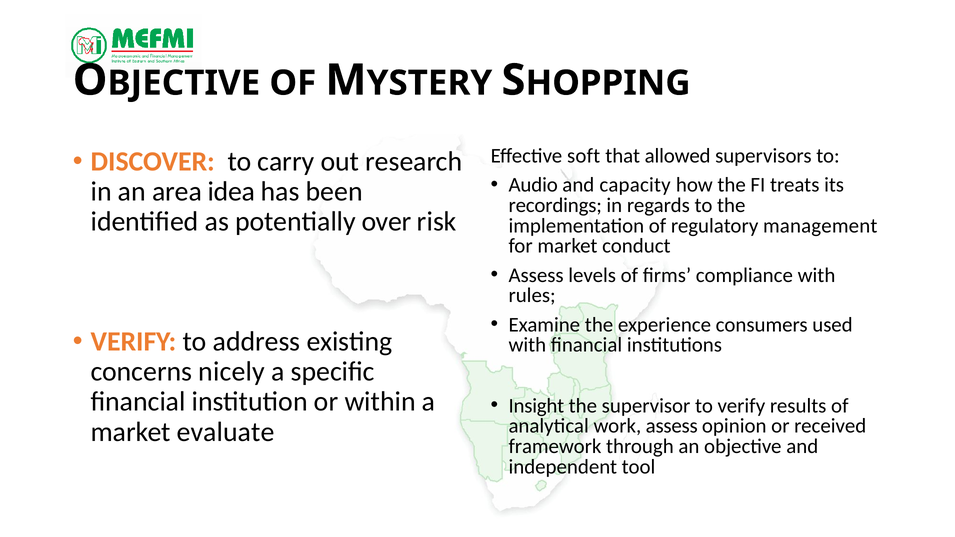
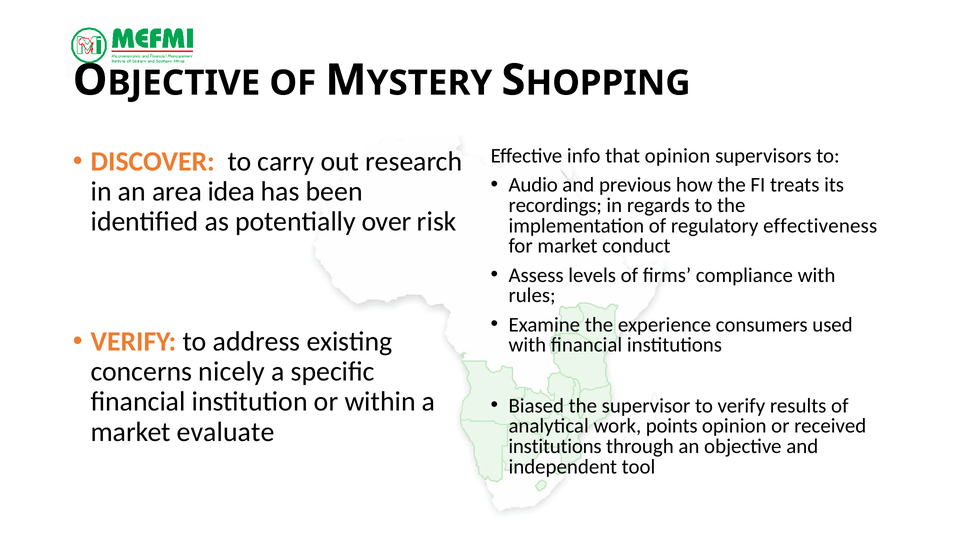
soft: soft -> info (584, 156)
that allowed: allowed -> opinion (677, 156)
capacity: capacity -> previous (635, 185)
management: management -> effectiveness (820, 226)
Insight: Insight -> Biased (536, 406)
work assess: assess -> points (672, 426)
framework: framework -> institutions (555, 447)
